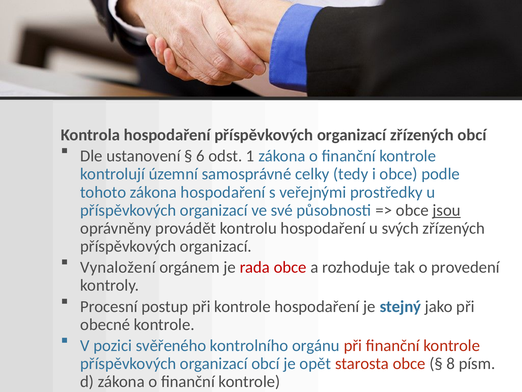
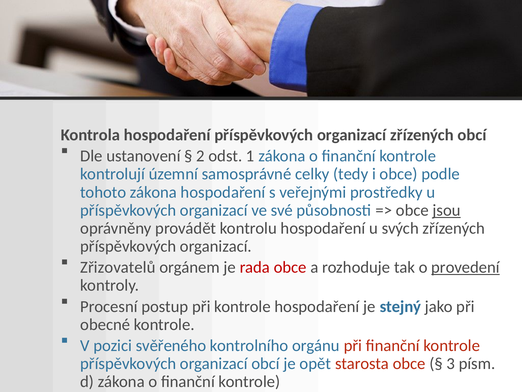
6: 6 -> 2 (201, 156)
Vynaložení: Vynaložení -> Zřizovatelů (118, 267)
provedení underline: none -> present (465, 267)
8: 8 -> 3 (451, 363)
